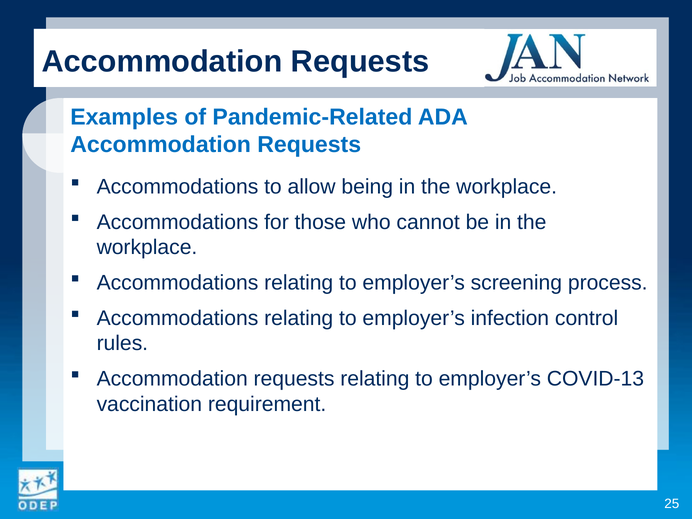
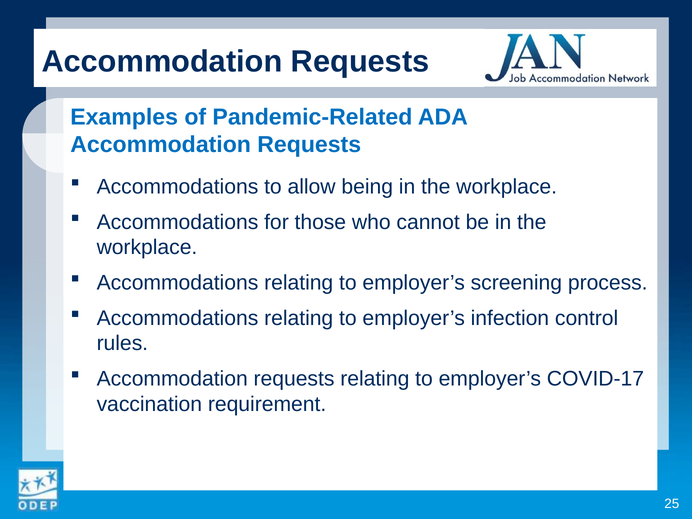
COVID-13: COVID-13 -> COVID-17 (595, 379)
